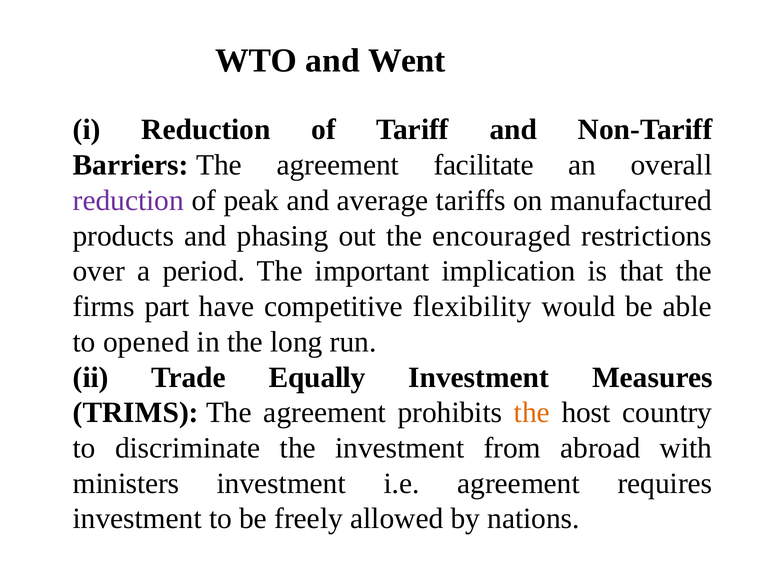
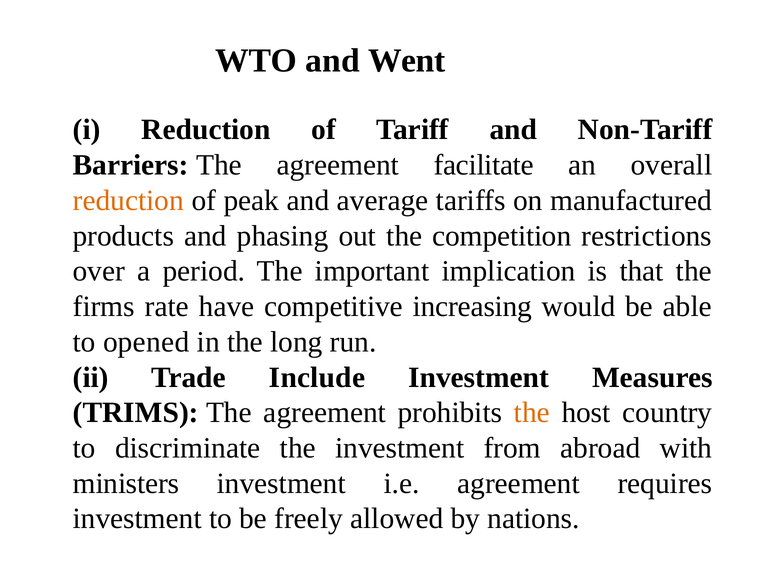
reduction colour: purple -> orange (128, 201)
encouraged: encouraged -> competition (502, 236)
part: part -> rate (167, 307)
flexibility: flexibility -> increasing (472, 307)
Equally: Equally -> Include (317, 378)
